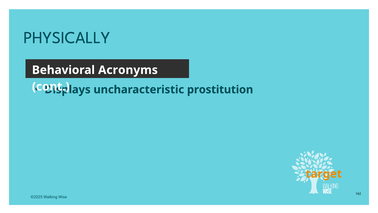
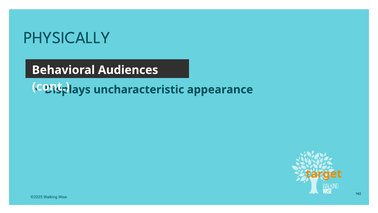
Acronyms: Acronyms -> Audiences (128, 70)
prostitution: prostitution -> appearance (220, 89)
